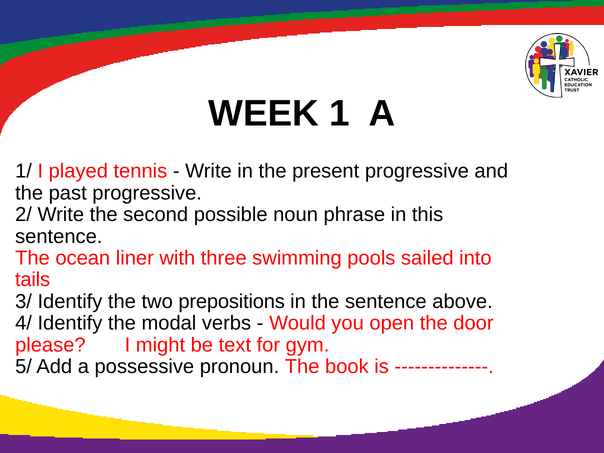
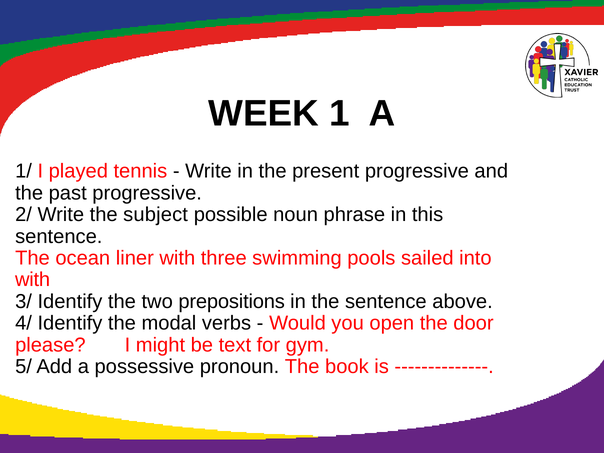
second: second -> subject (156, 215)
tails: tails -> with (33, 280)
